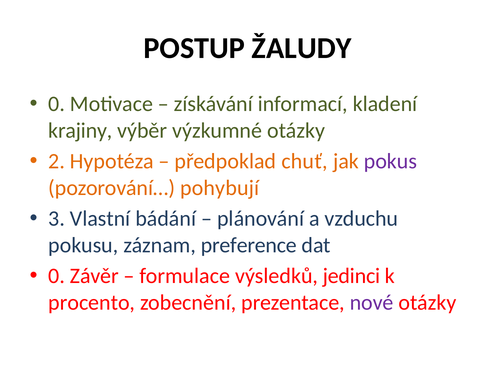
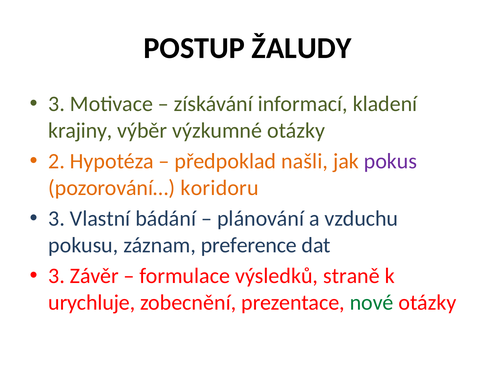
0: 0 -> 3 (57, 104)
chuť: chuť -> našli (305, 161)
pohybují: pohybují -> koridoru (220, 187)
0: 0 -> 3 (57, 275)
jedinci: jedinci -> straně (351, 275)
procento: procento -> urychluje (92, 302)
nové colour: purple -> green (372, 302)
